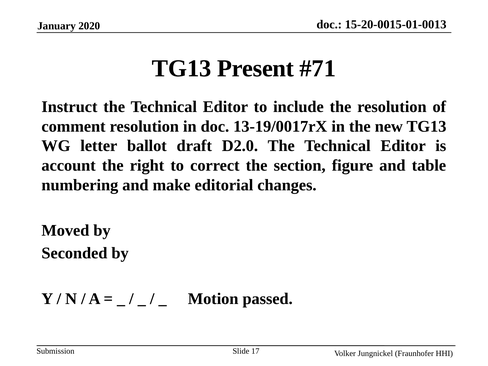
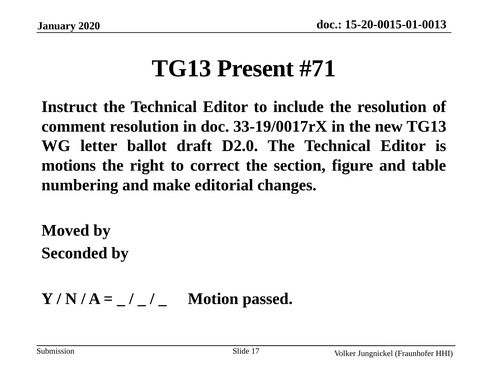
13-19/0017rX: 13-19/0017rX -> 33-19/0017rX (280, 126)
account: account -> motions (69, 165)
